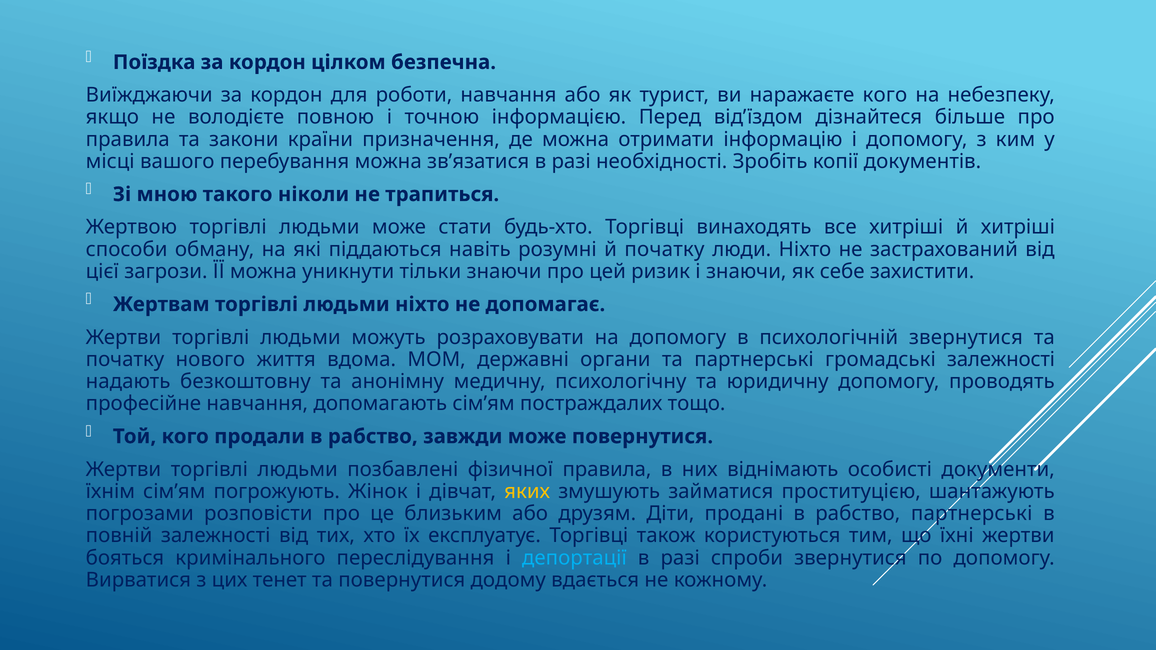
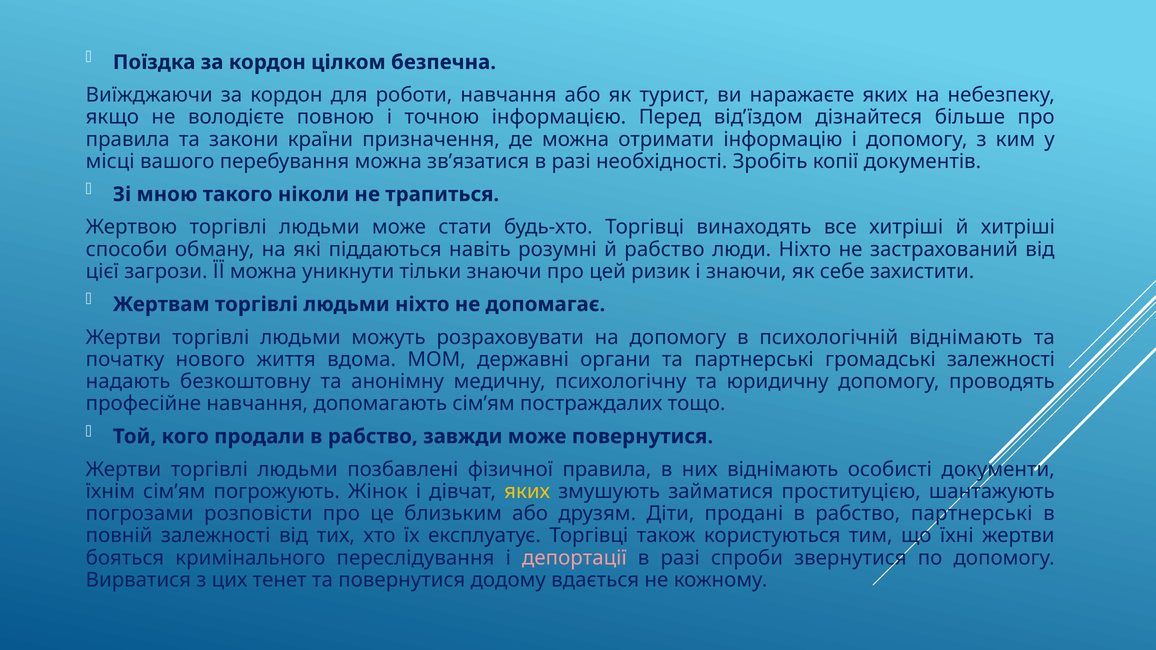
наражаєте кого: кого -> яких (885, 95)
й початку: початку -> рабство (664, 249)
психологічній звернутися: звернутися -> віднімають (966, 337)
депортації colour: light blue -> pink (574, 558)
